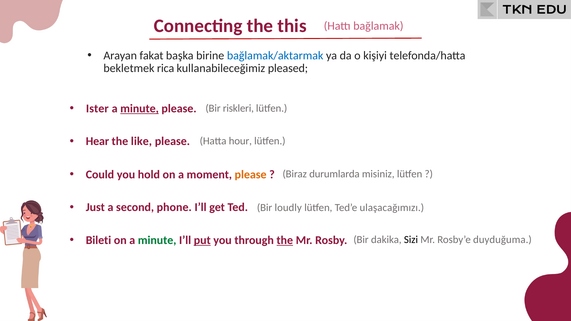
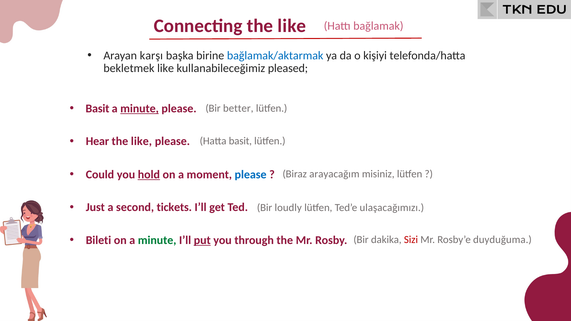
Connecting the this: this -> like (292, 26)
fakat: fakat -> karşı (151, 55)
bekletmek rica: rica -> like (166, 68)
Ister: Ister -> Basit (97, 108)
riskleri: riskleri -> better (238, 109)
Hatta hour: hour -> basit (240, 141)
hold underline: none -> present (149, 175)
please colour: orange -> blue (251, 175)
durumlarda: durumlarda -> arayacağım (334, 174)
phone: phone -> tickets (174, 207)
the underline: present -> none (285, 240)
Sizi colour: black -> red (411, 240)
